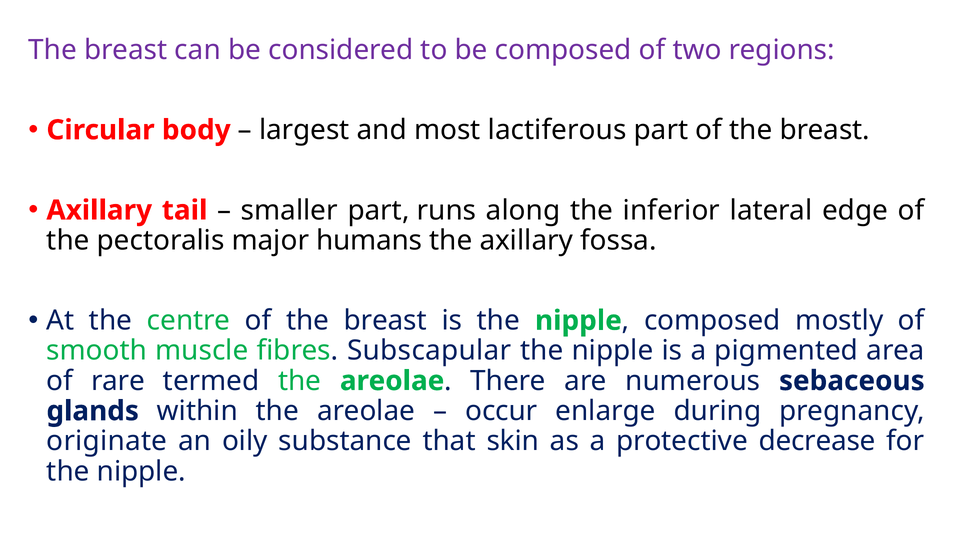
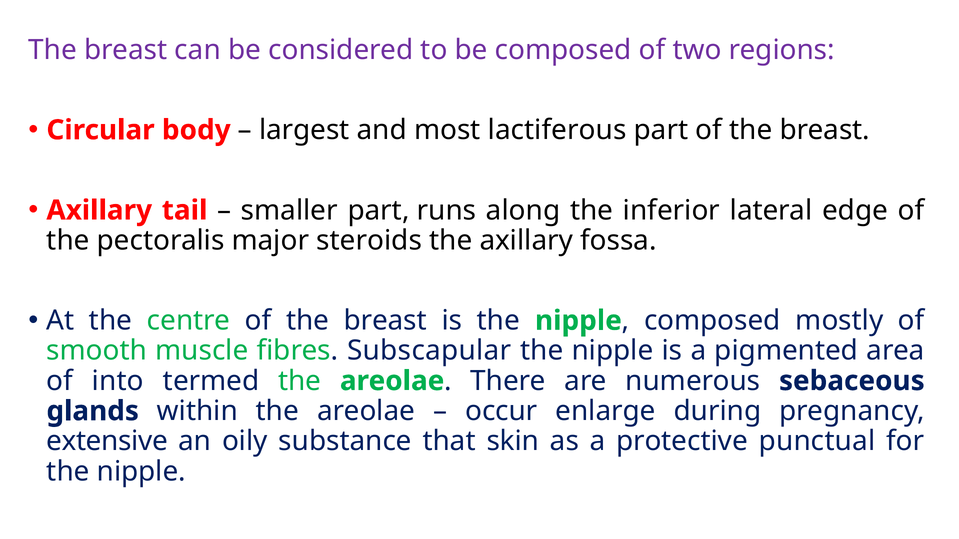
humans: humans -> steroids (369, 241)
rare: rare -> into (118, 381)
originate: originate -> extensive (107, 442)
decrease: decrease -> punctual (817, 442)
